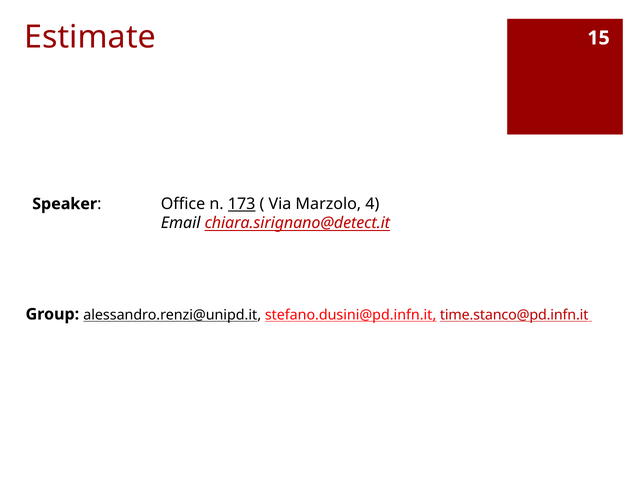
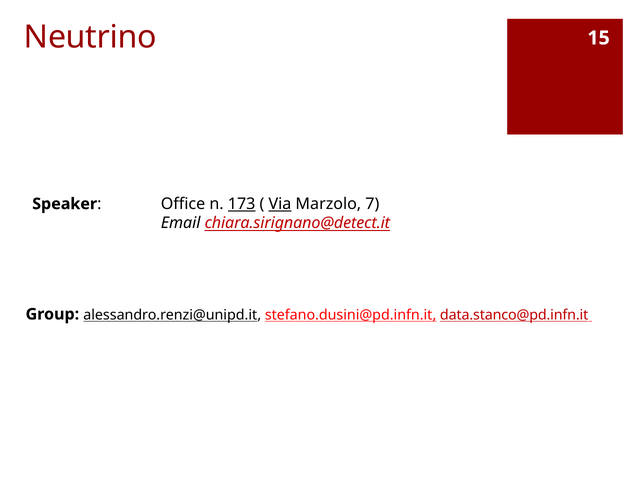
Estimate: Estimate -> Neutrino (90, 37)
Via underline: none -> present (280, 204)
4: 4 -> 7 (372, 204)
time.stanco@pd.infn.it: time.stanco@pd.infn.it -> data.stanco@pd.infn.it (514, 315)
